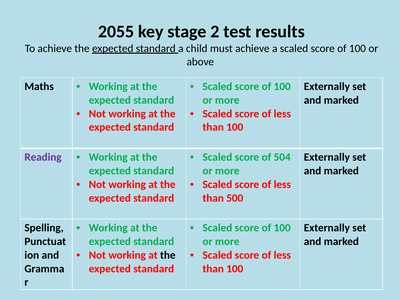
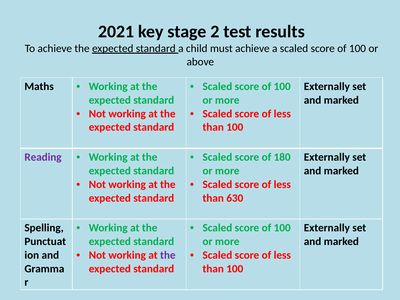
2055: 2055 -> 2021 (116, 32)
504: 504 -> 180 (282, 157)
500: 500 -> 630 (235, 198)
the colour: black -> purple (168, 255)
